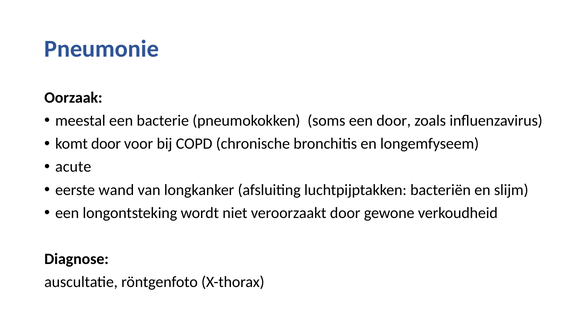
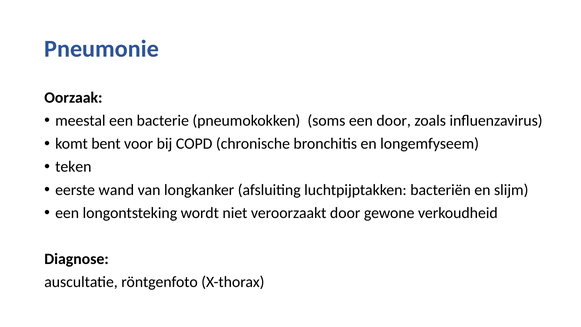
komt door: door -> bent (106, 144)
acute: acute -> teken (73, 167)
